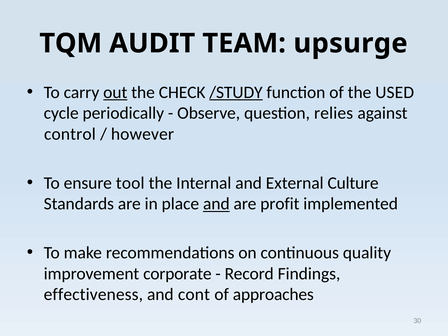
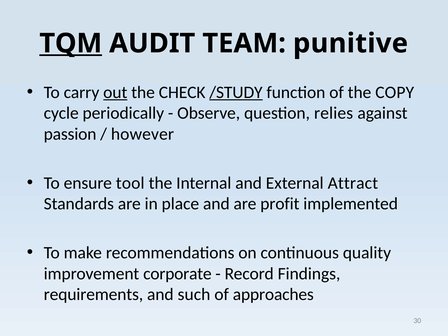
TQM underline: none -> present (71, 43)
upsurge: upsurge -> punitive (351, 43)
USED: USED -> COPY (395, 92)
control: control -> passion (70, 134)
Culture: Culture -> Attract (353, 183)
and underline: present -> none (216, 204)
effectiveness: effectiveness -> requirements (93, 295)
cont: cont -> such (194, 295)
